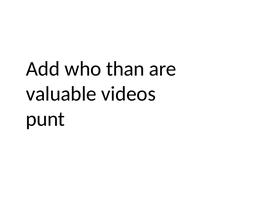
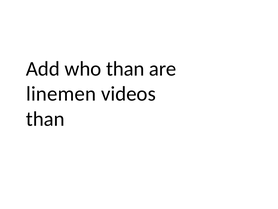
valuable: valuable -> linemen (61, 94)
punt: punt -> than (45, 119)
